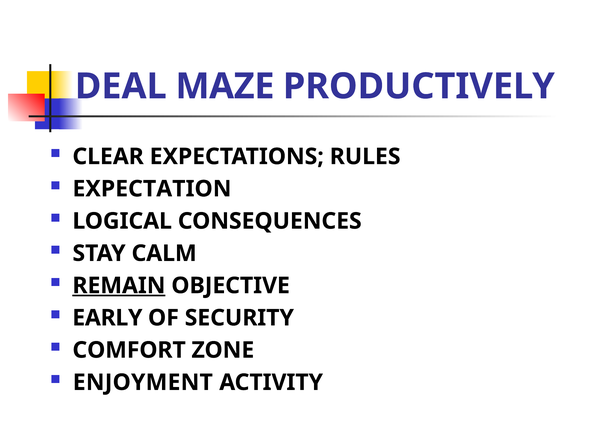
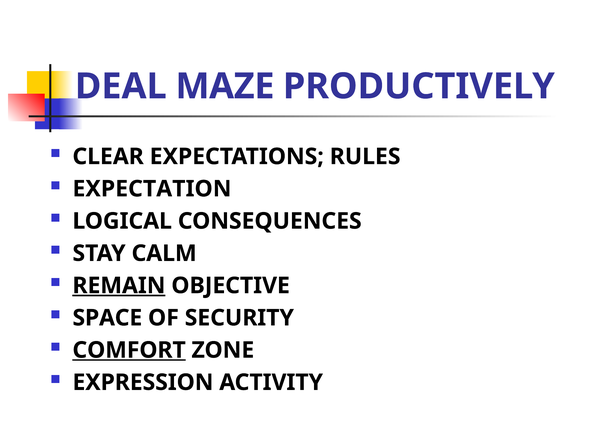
EARLY: EARLY -> SPACE (107, 317)
COMFORT underline: none -> present (129, 350)
ENJOYMENT: ENJOYMENT -> EXPRESSION (143, 382)
